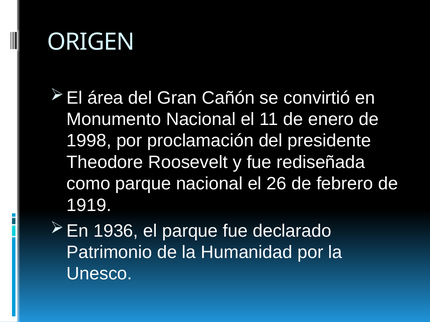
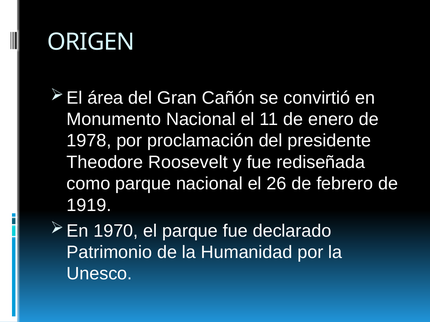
1998: 1998 -> 1978 (89, 141)
1936: 1936 -> 1970 (116, 231)
